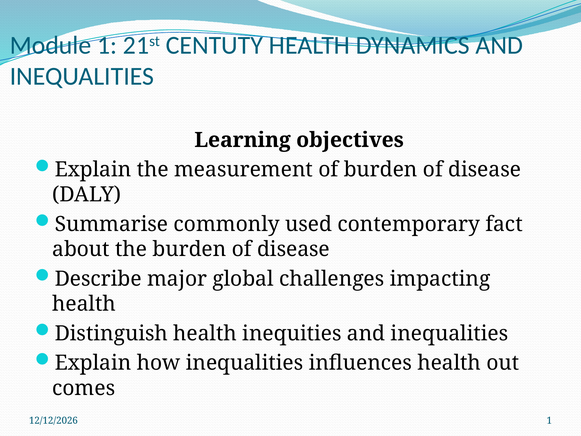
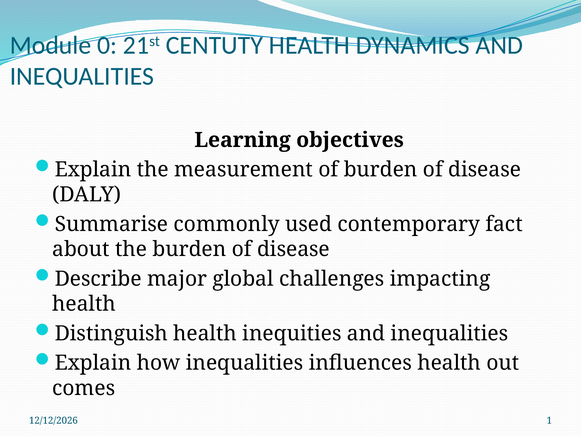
Module 1: 1 -> 0 (107, 45)
